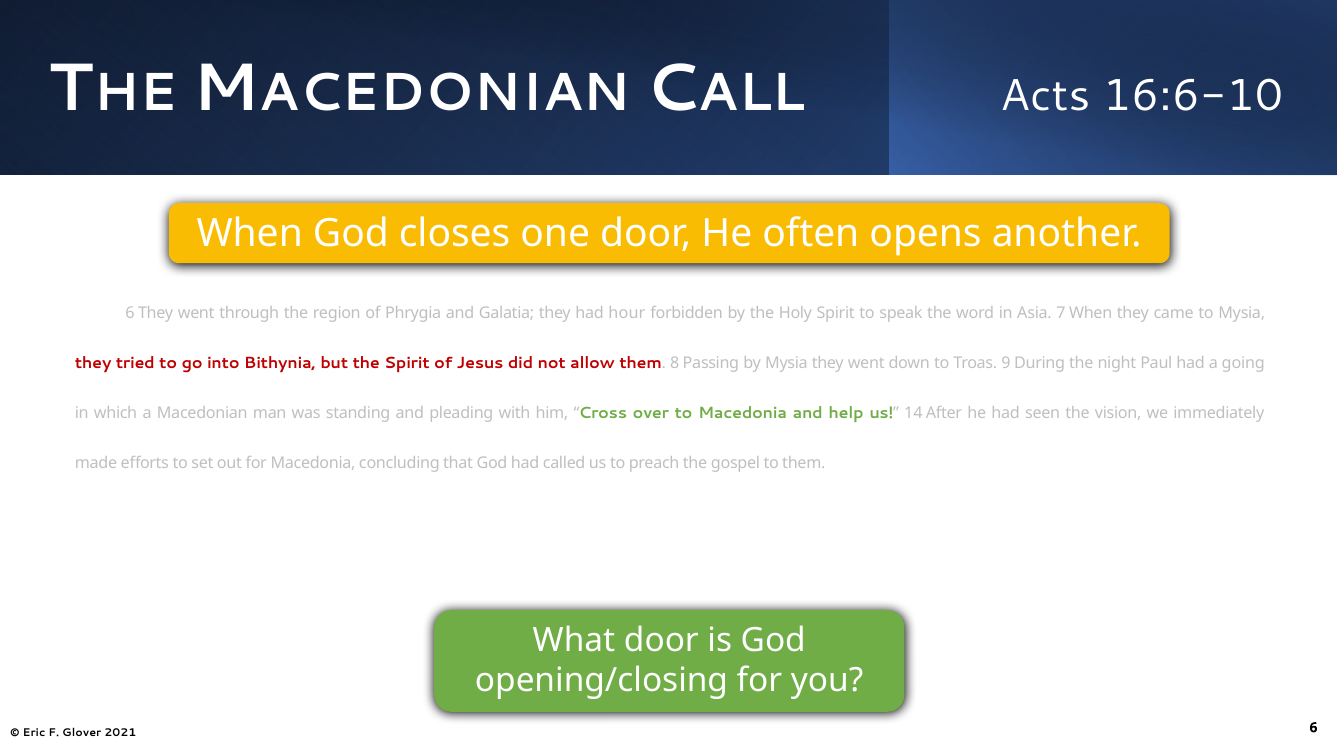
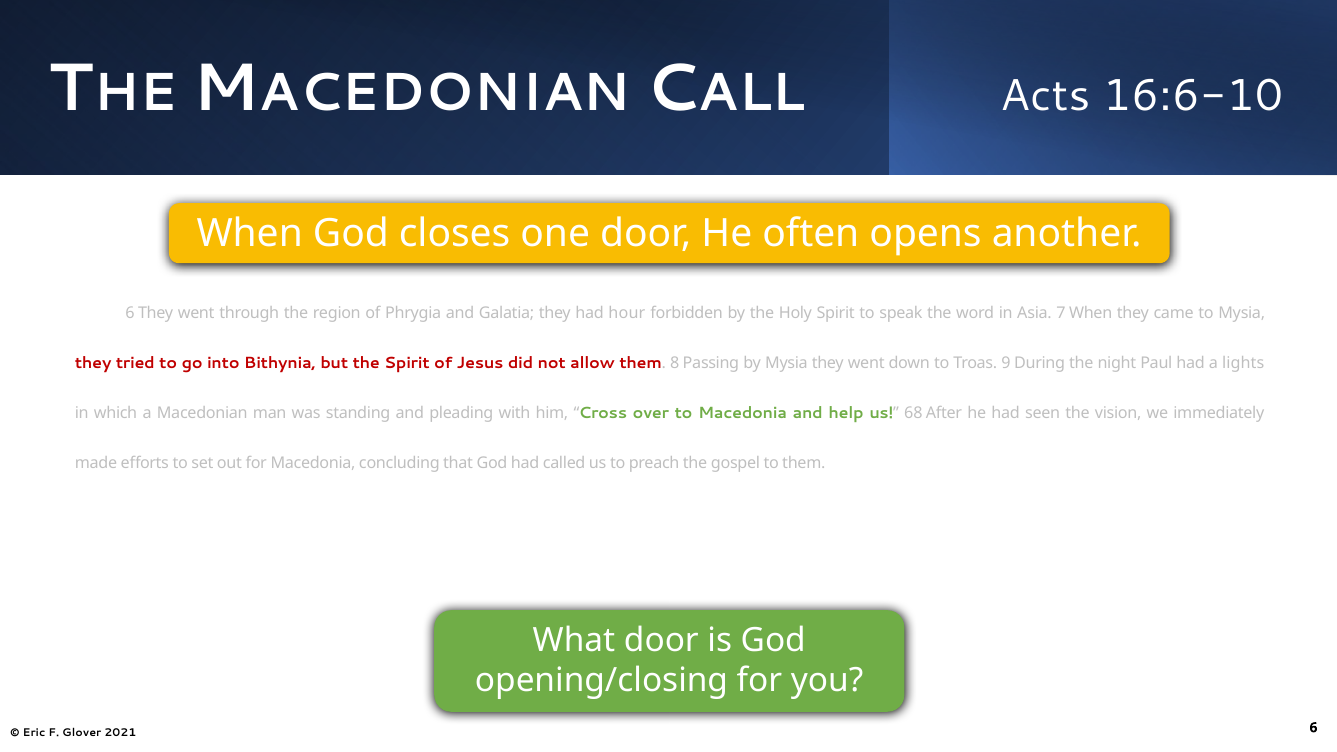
going: going -> lights (1243, 363)
14: 14 -> 68 (913, 413)
